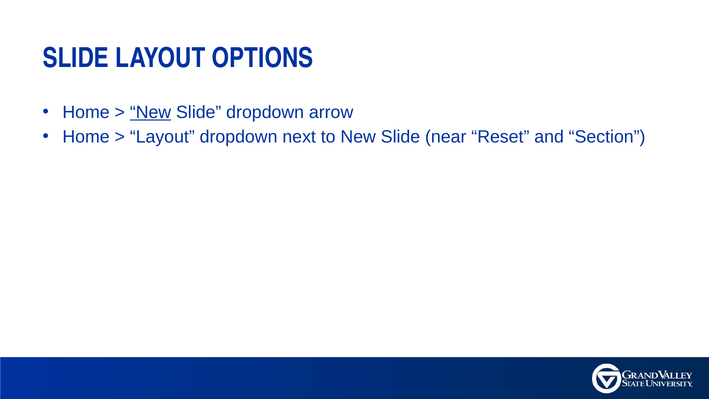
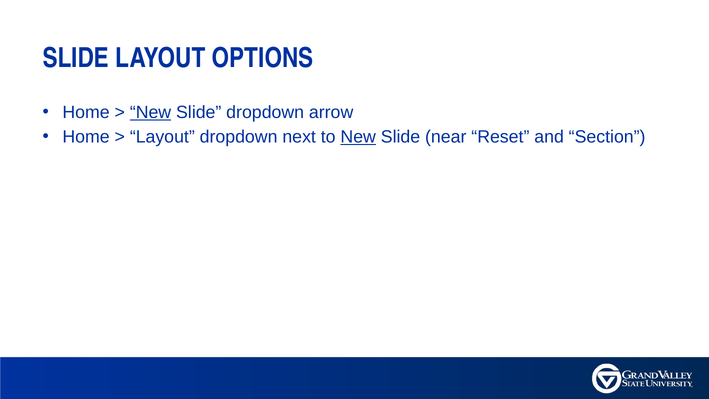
New underline: none -> present (358, 137)
